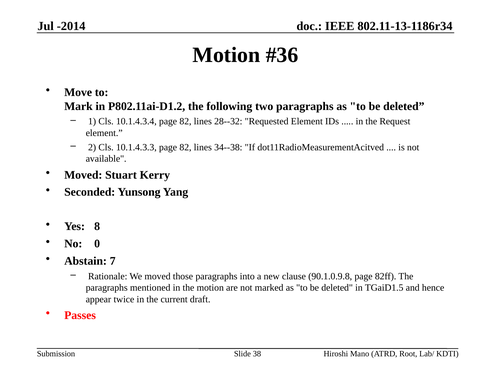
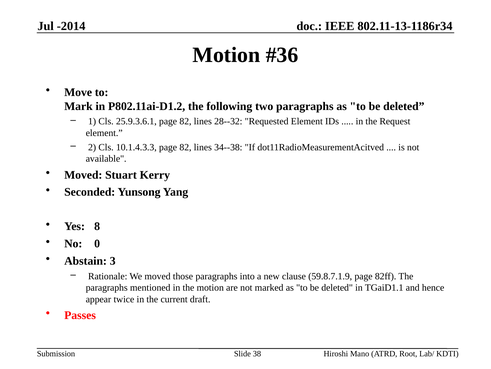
10.1.4.3.4: 10.1.4.3.4 -> 25.9.3.6.1 (136, 121)
7: 7 -> 3 (113, 260)
90.1.0.9.8: 90.1.0.9.8 -> 59.8.7.1.9 (330, 276)
TGaiD1.5: TGaiD1.5 -> TGaiD1.1 (384, 287)
